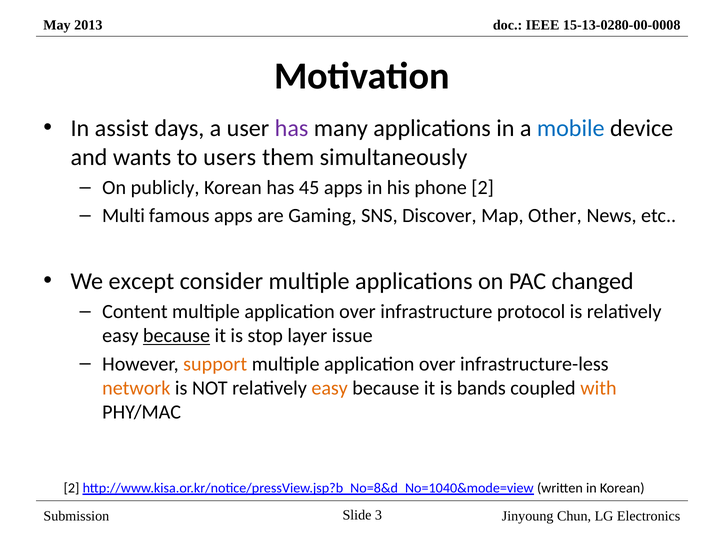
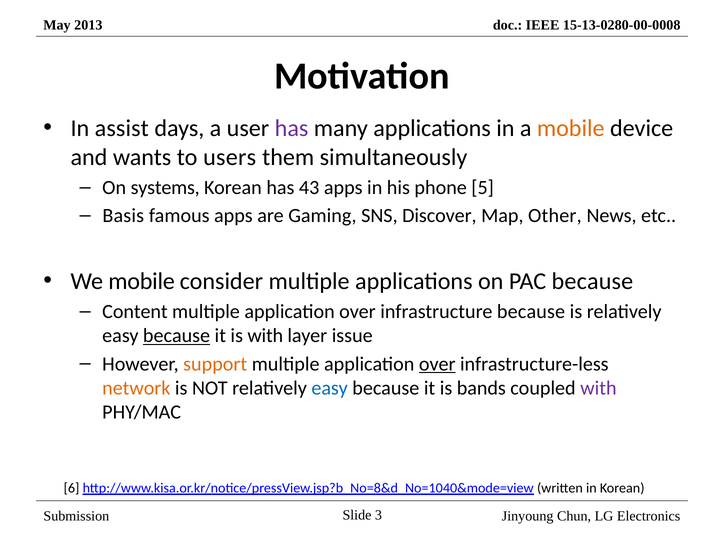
mobile colour: blue -> orange (571, 128)
publicly: publicly -> systems (165, 188)
45: 45 -> 43 (309, 188)
phone 2: 2 -> 5 (483, 188)
Multi: Multi -> Basis (123, 216)
We except: except -> mobile (142, 281)
PAC changed: changed -> because (592, 281)
infrastructure protocol: protocol -> because (531, 312)
is stop: stop -> with (265, 336)
over underline: none -> present (437, 364)
easy colour: orange -> blue (330, 388)
with colour: orange -> purple (598, 388)
2: 2 -> 6 (72, 488)
